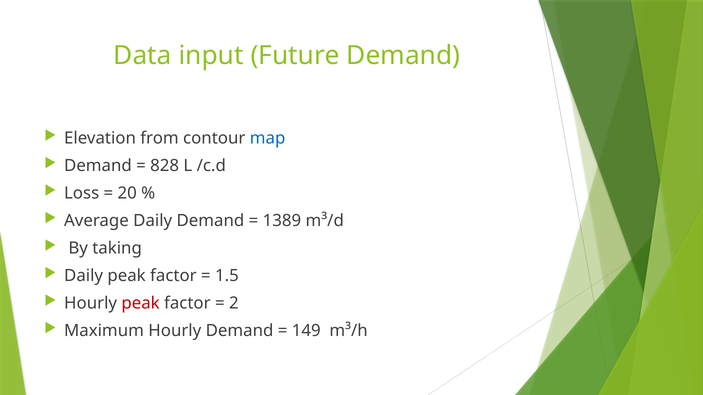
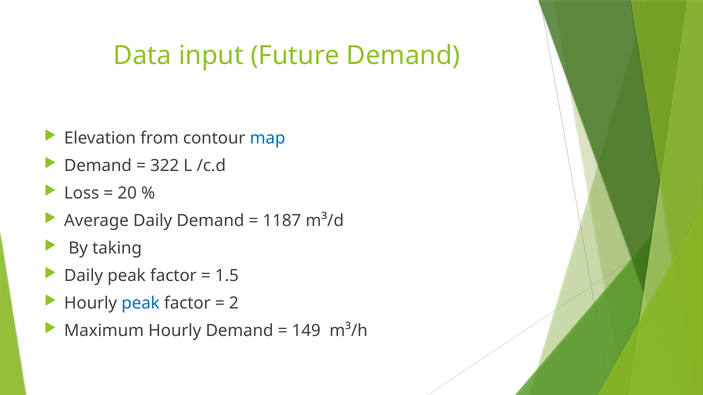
828: 828 -> 322 (165, 166)
1389: 1389 -> 1187 (282, 221)
peak colour: red -> blue (141, 304)
